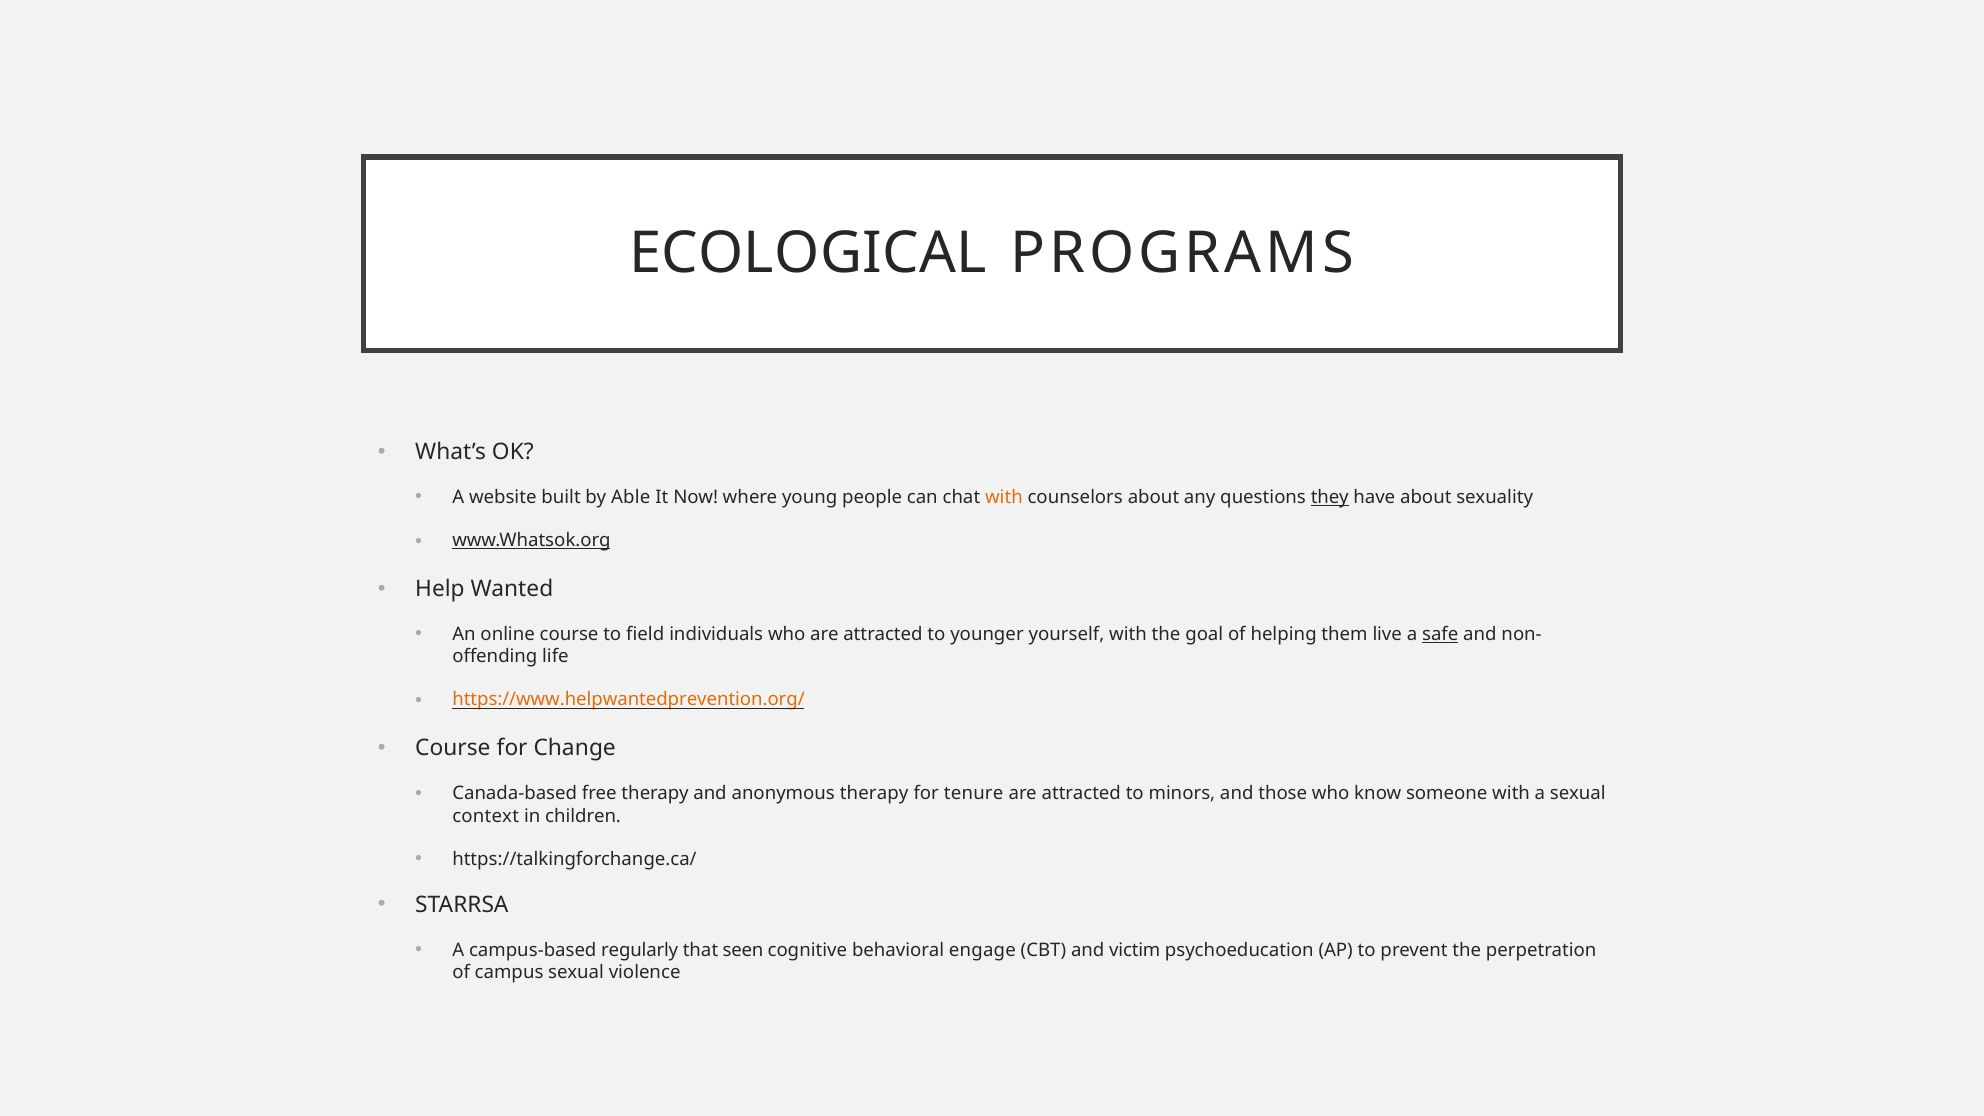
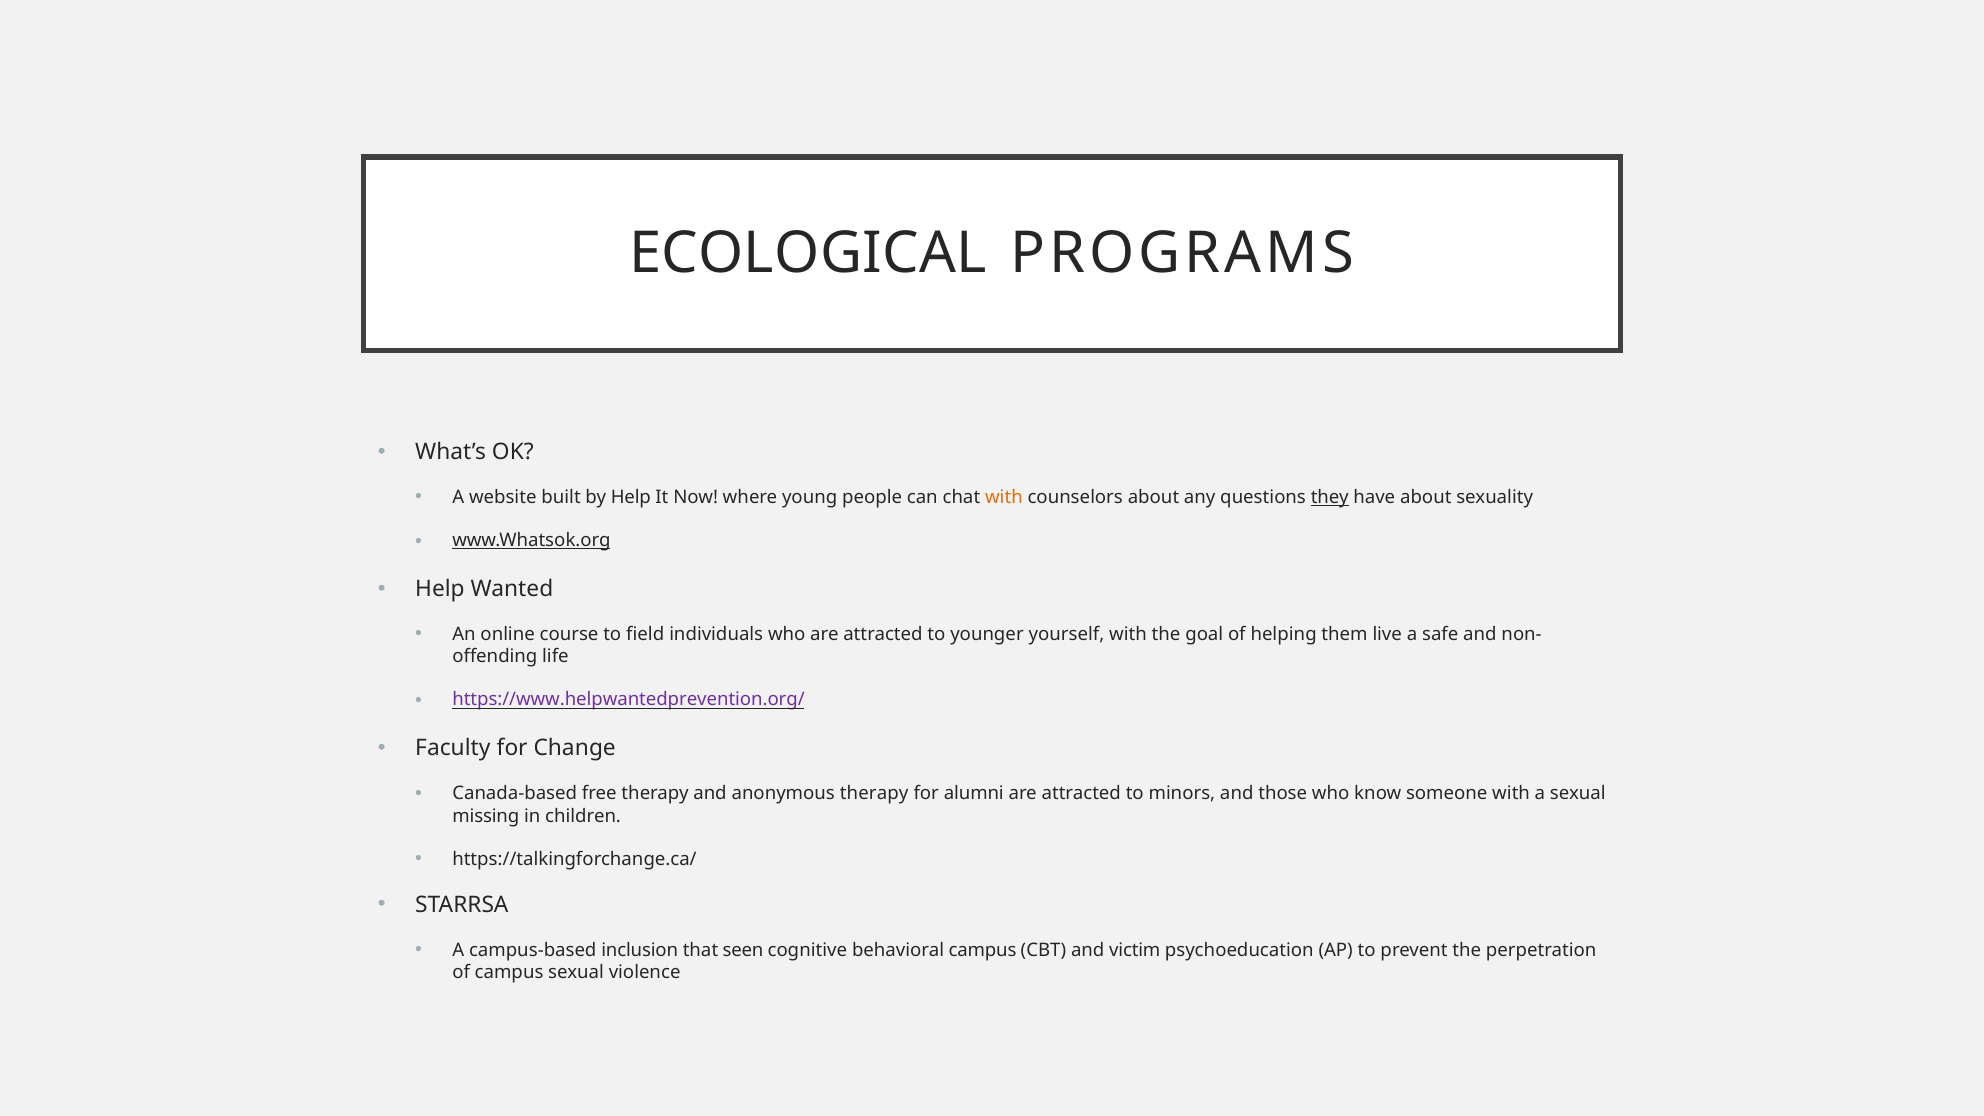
by Able: Able -> Help (631, 497)
safe underline: present -> none (1440, 634)
https://www.helpwantedprevention.org/ colour: orange -> purple (629, 700)
Course: Course -> Faculty (453, 748)
tenure: tenure -> alumni (974, 794)
context: context -> missing (486, 816)
regularly: regularly -> inclusion (640, 950)
behavioral engage: engage -> campus (983, 950)
